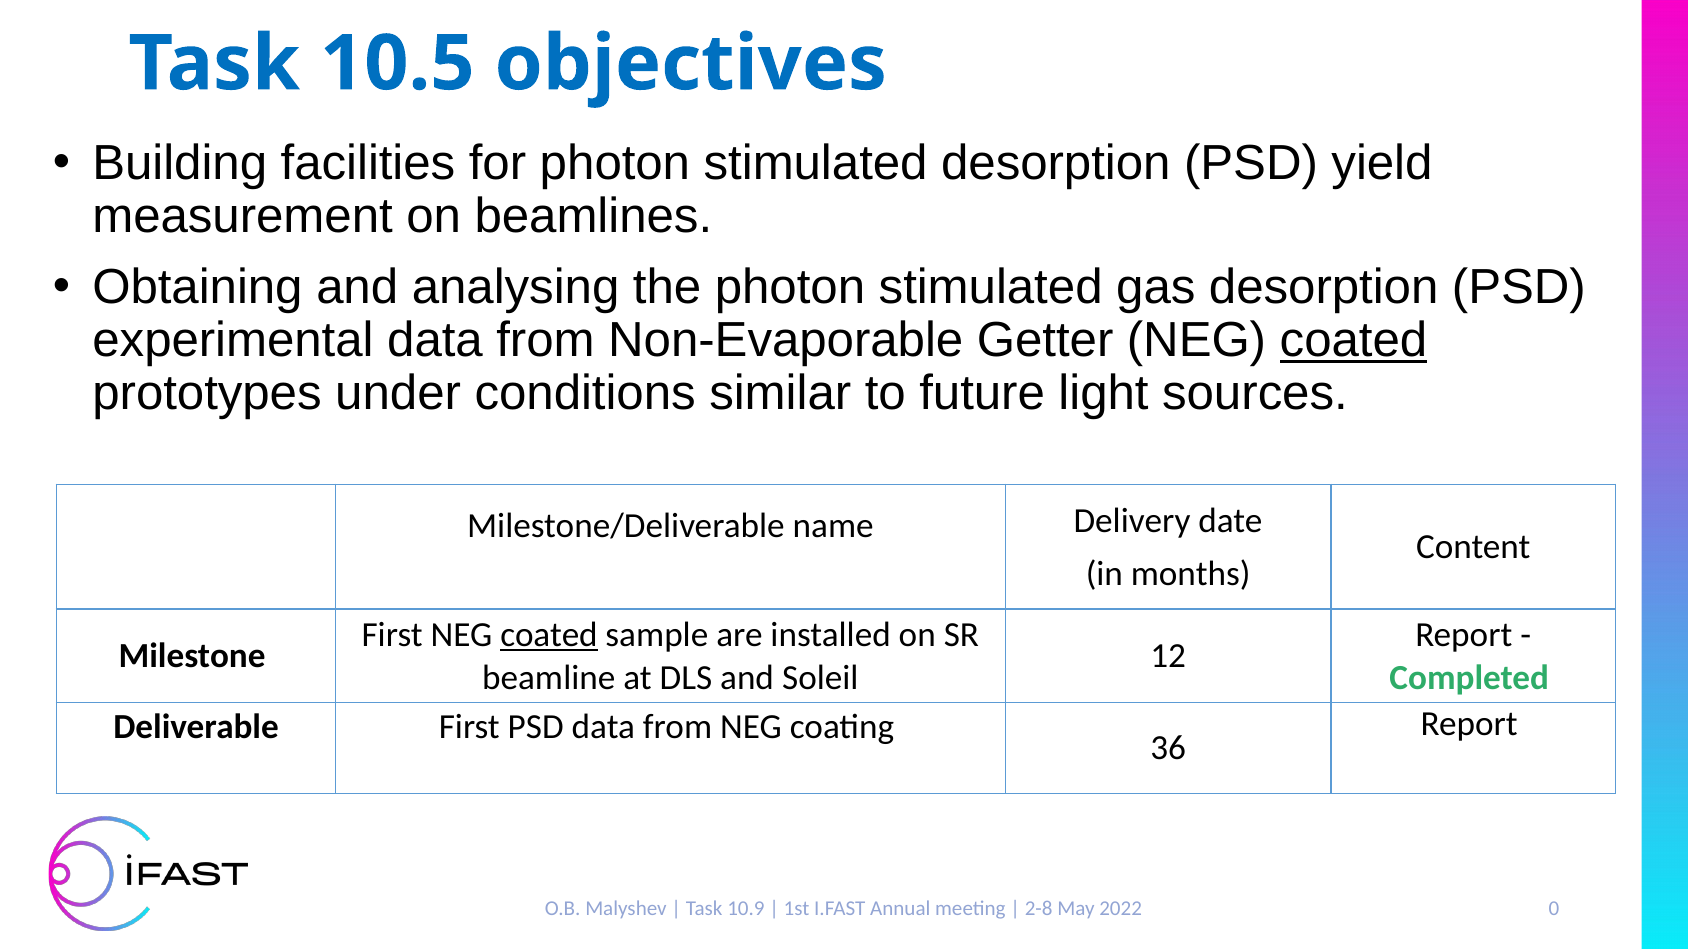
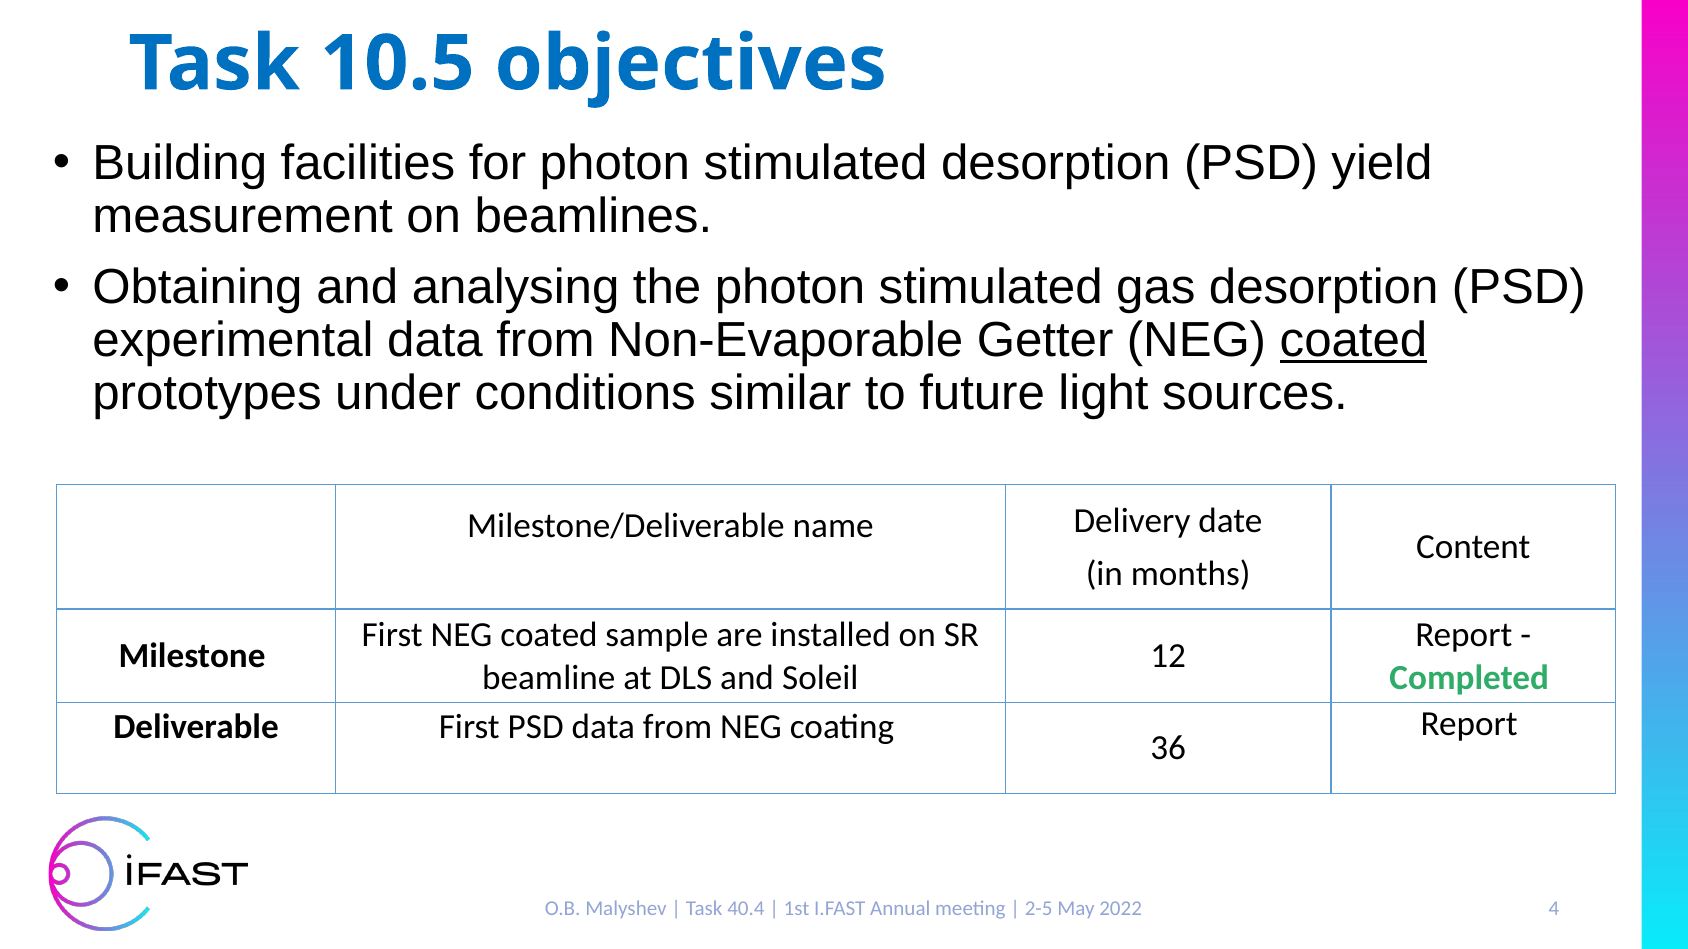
coated underline: present -> none (549, 635)
10.9: 10.9 -> 40.4 (746, 909)
2-8: 2-8 -> 2-5 (1039, 909)
0: 0 -> 4 (1554, 909)
